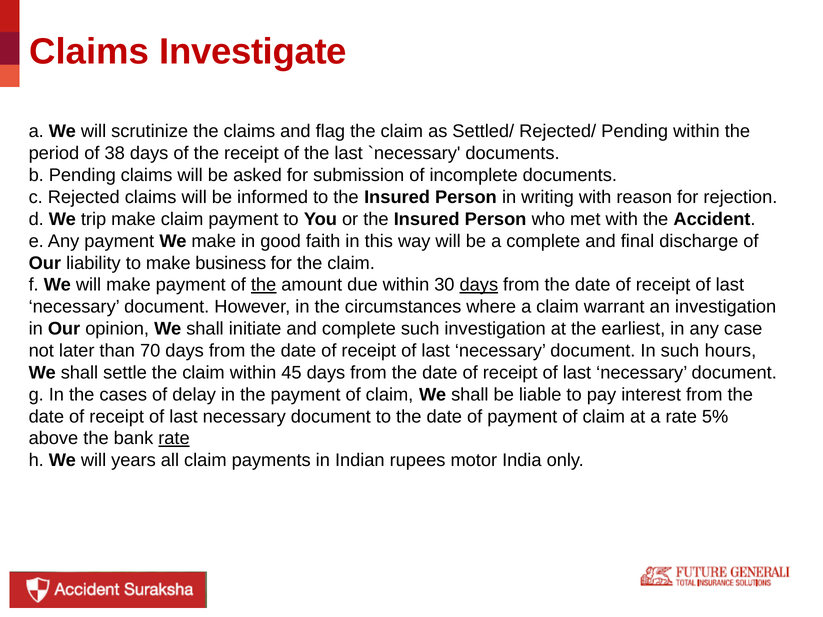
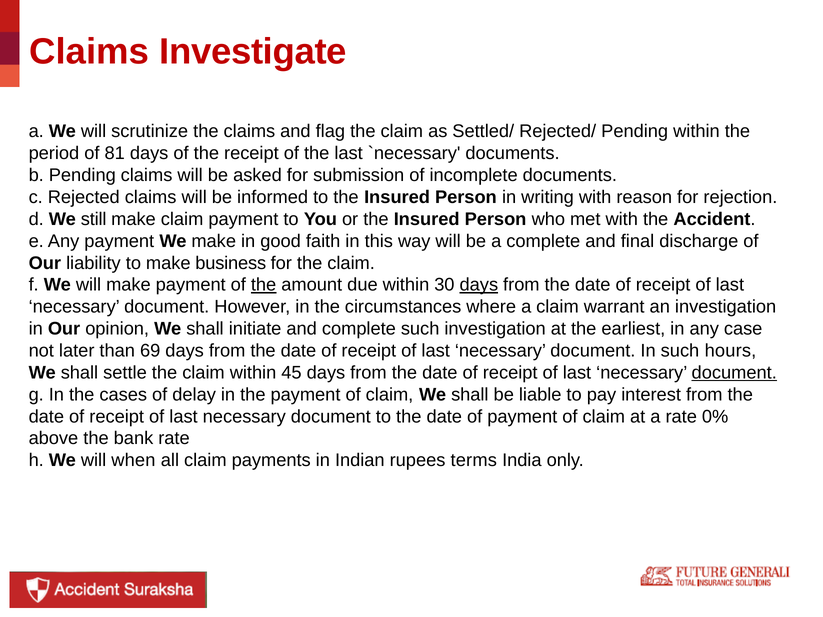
38: 38 -> 81 (115, 153)
trip: trip -> still (94, 219)
70: 70 -> 69 (150, 351)
document underline: none -> present (734, 373)
5%: 5% -> 0% (715, 417)
rate underline: present -> none (174, 439)
years: years -> when (133, 461)
motor: motor -> terms (474, 461)
